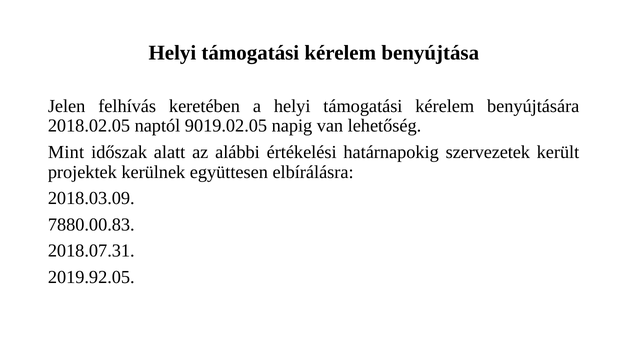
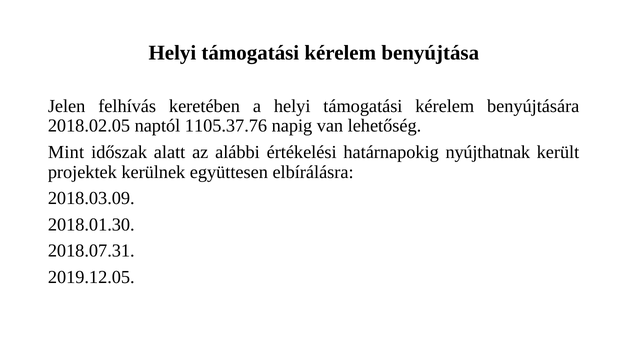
9019.02.05: 9019.02.05 -> 1105.37.76 (226, 126)
szervezetek: szervezetek -> nyújthatnak (488, 152)
7880.00.83: 7880.00.83 -> 2018.01.30 (91, 225)
2019.92.05: 2019.92.05 -> 2019.12.05 (91, 277)
